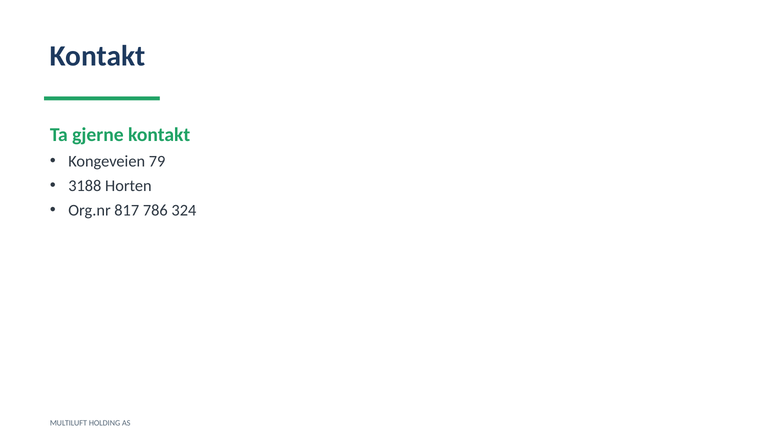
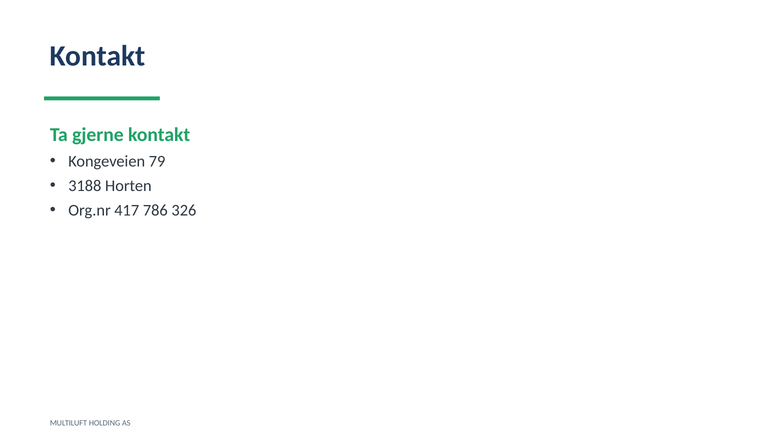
817: 817 -> 417 (127, 210)
324: 324 -> 326 (184, 210)
